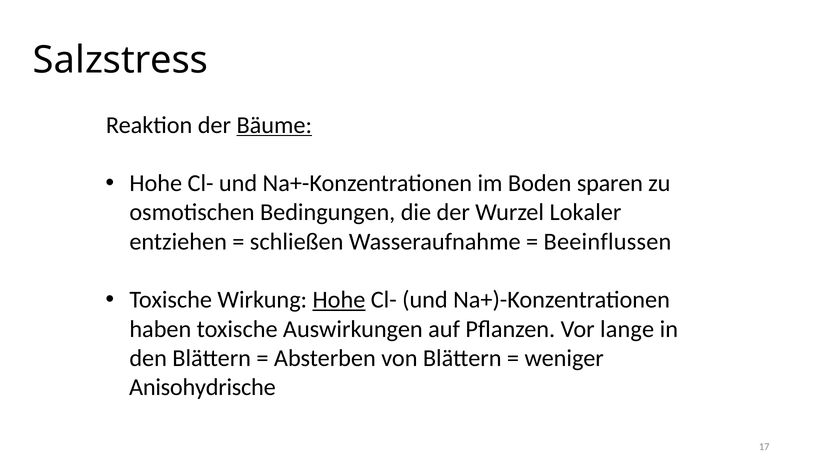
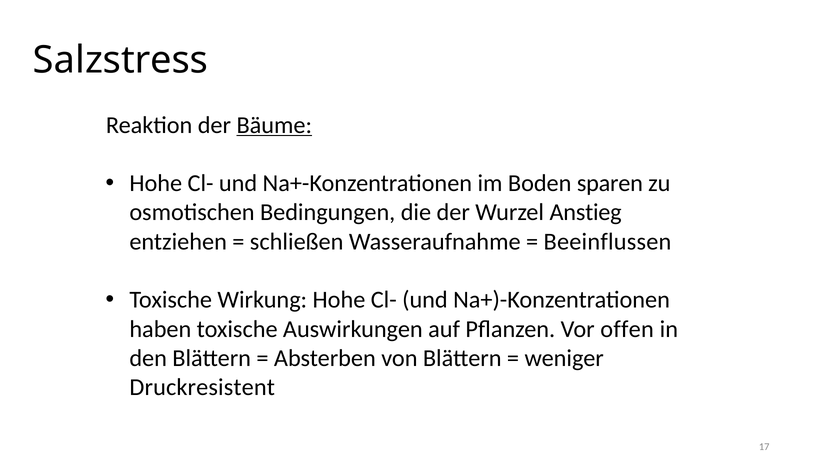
Lokaler: Lokaler -> Anstieg (586, 213)
Hohe underline: present -> none (339, 300)
lange: lange -> offen (627, 329)
Anisohydrische: Anisohydrische -> Druckresistent (202, 388)
